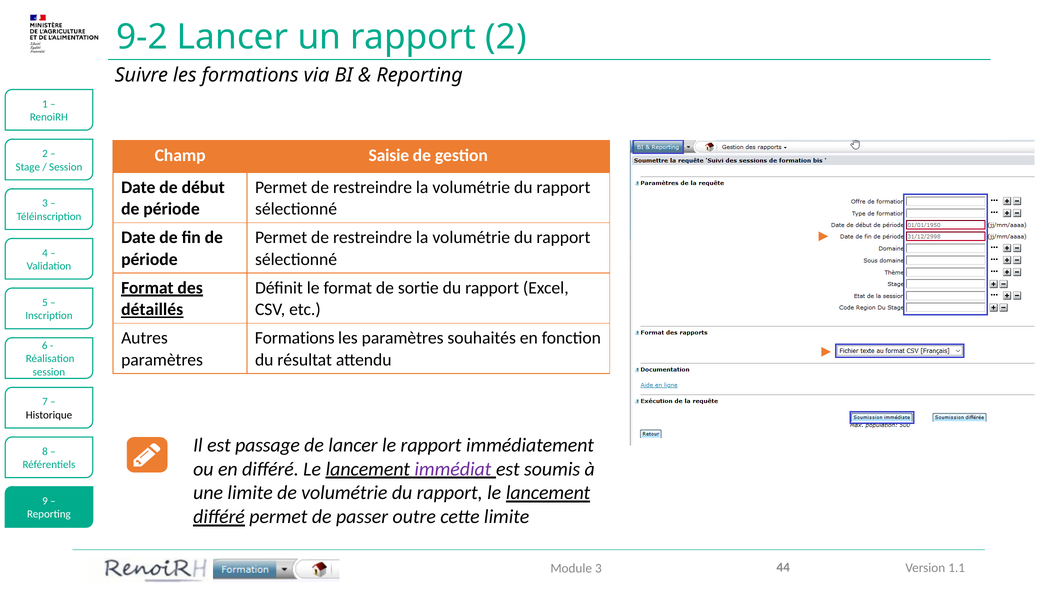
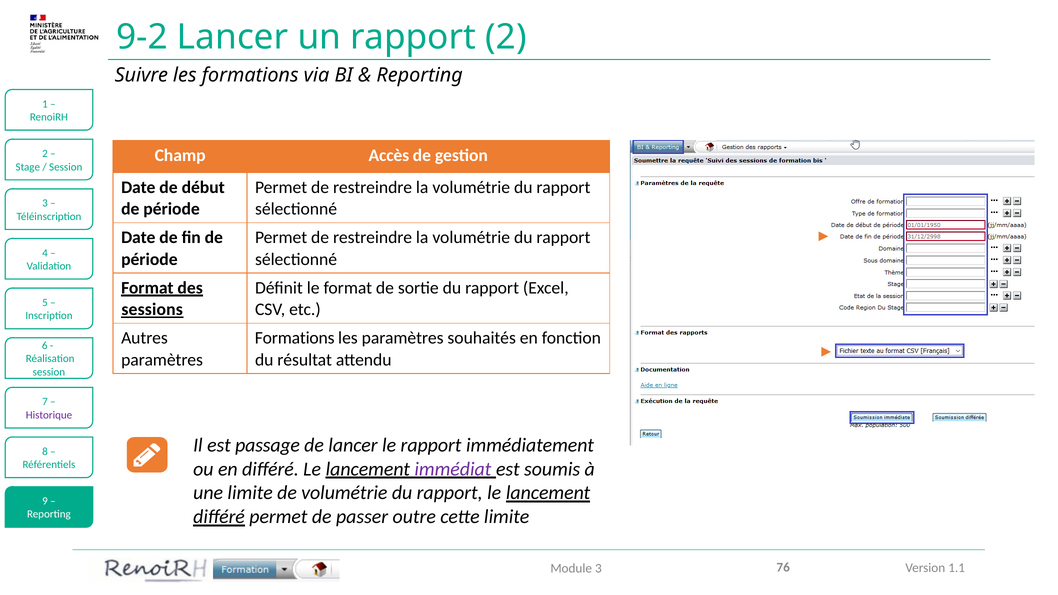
Saisie: Saisie -> Accès (389, 155)
détaillés: détaillés -> sessions (152, 310)
Historique colour: black -> purple (49, 415)
44: 44 -> 76 (783, 567)
